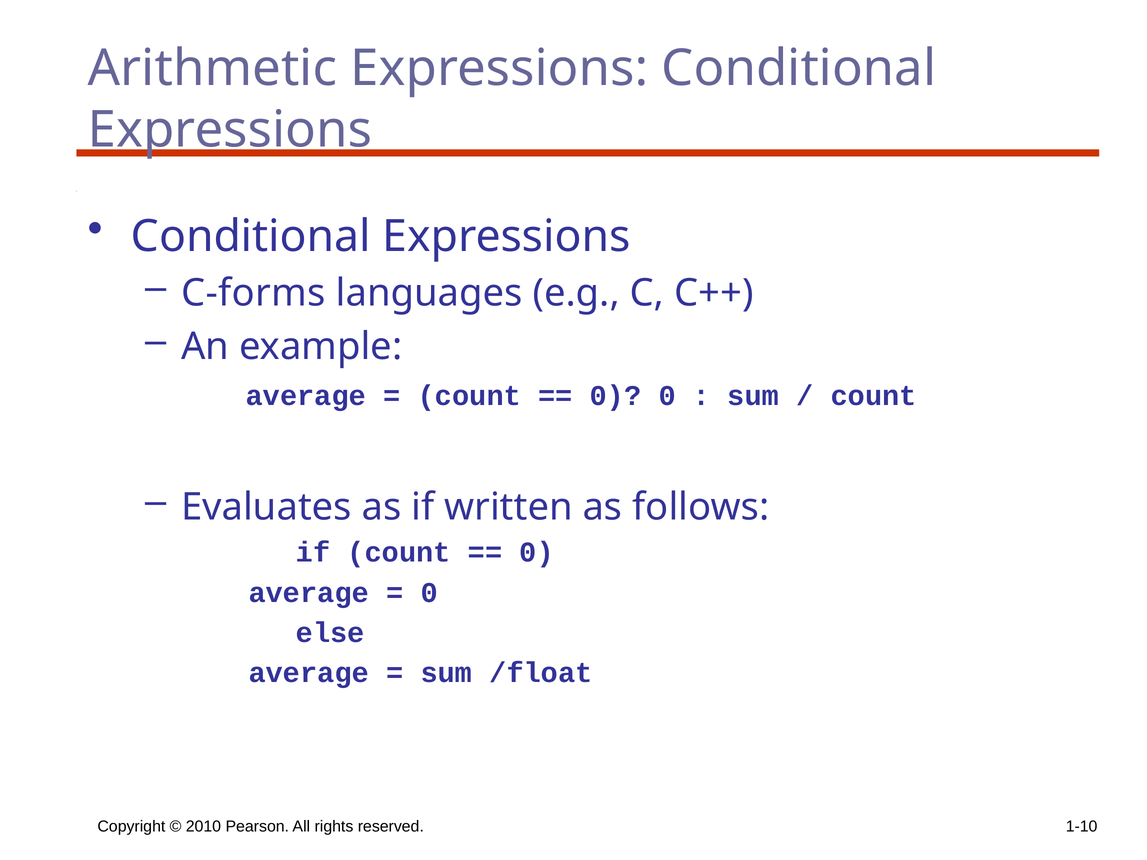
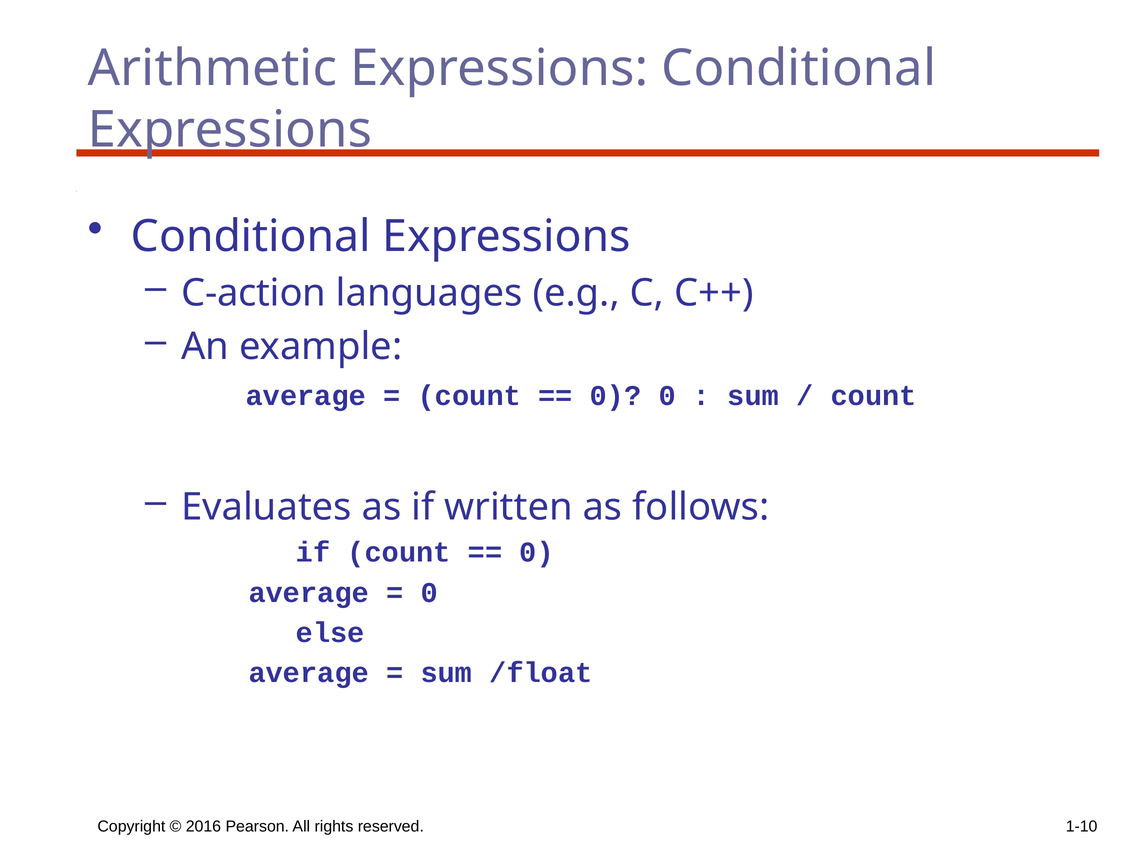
C-forms: C-forms -> C-action (254, 293)
2010: 2010 -> 2016 (203, 827)
